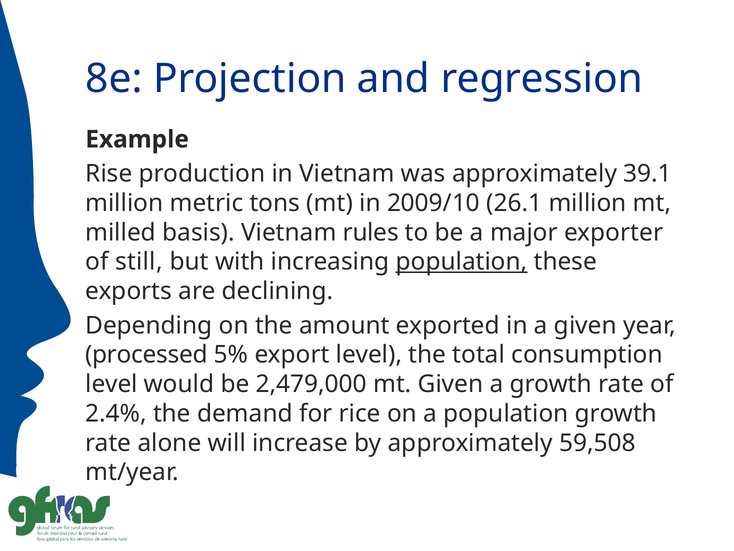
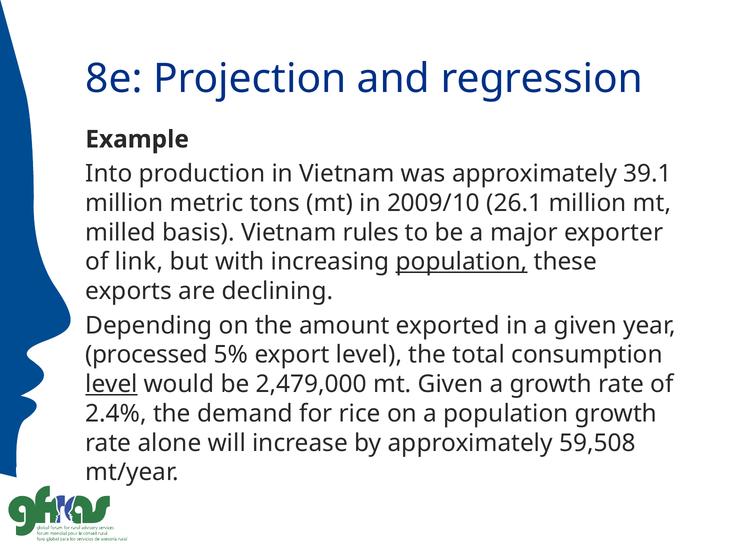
Rise: Rise -> Into (109, 173)
still: still -> link (139, 262)
level underline: none -> present (111, 384)
